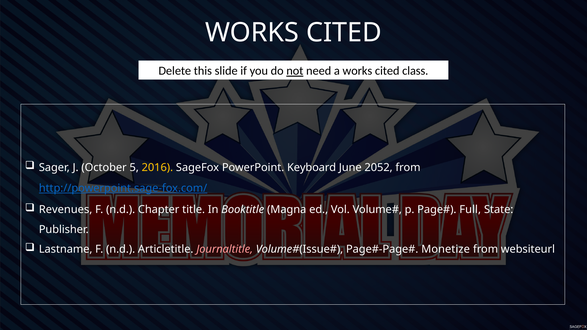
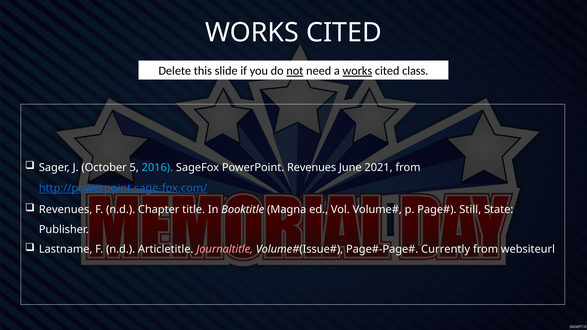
works underline: none -> present (357, 71)
2016 colour: yellow -> light blue (157, 168)
PowerPoint Keyboard: Keyboard -> Revenues (312, 168)
2052: 2052 -> 2021 (379, 168)
Full: Full -> Still (470, 210)
Monetize: Monetize -> Currently (446, 249)
